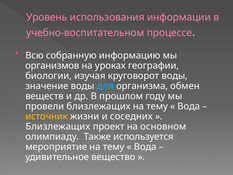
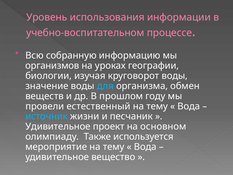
провели близлежащих: близлежащих -> естественный (99, 106)
источник colour: yellow -> light blue (47, 116)
соседних: соседних -> песчаник (131, 116)
Близлежащих: Близлежащих -> Удивительное (58, 126)
